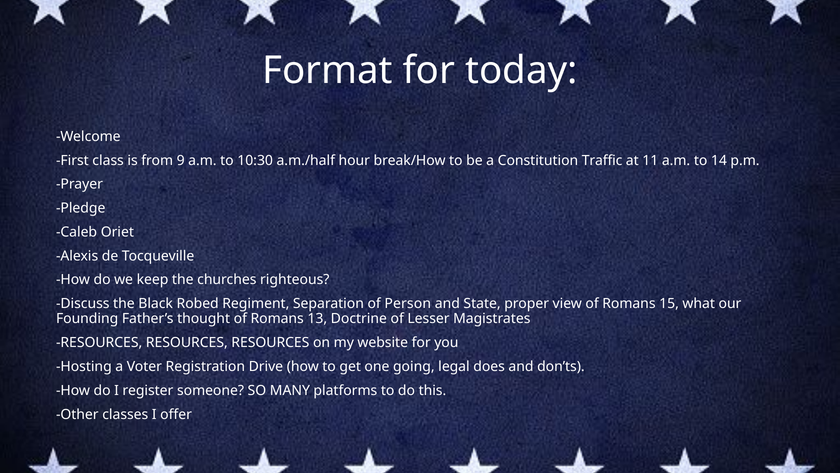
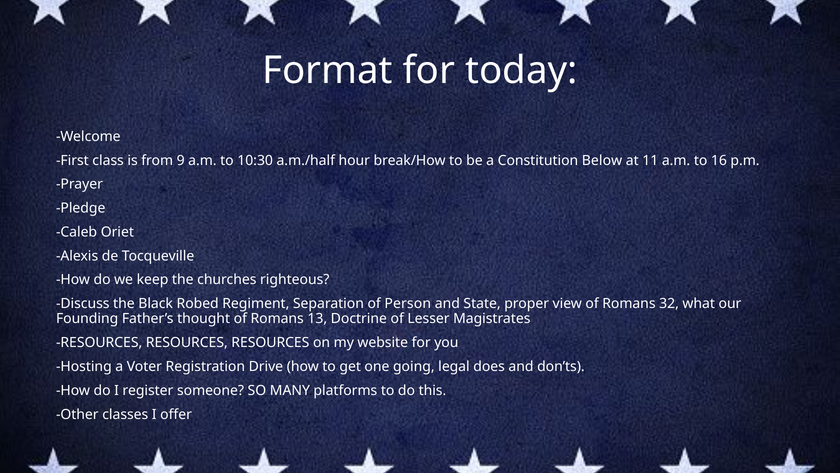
Traffic: Traffic -> Below (602, 160)
14: 14 -> 16 (719, 160)
15: 15 -> 32 (669, 303)
